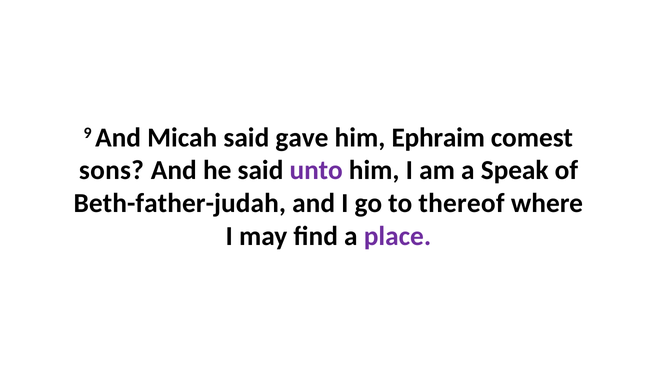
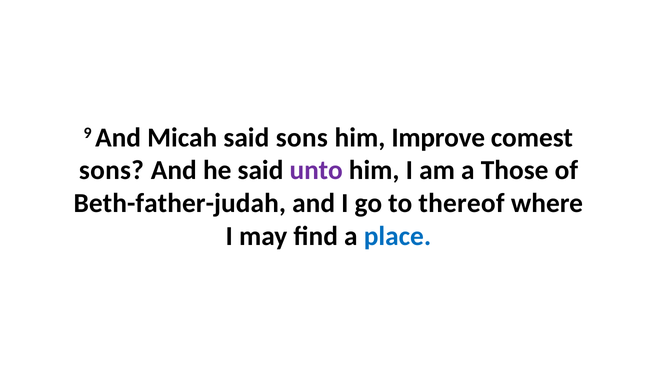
said gave: gave -> sons (302, 137)
Ephraim: Ephraim -> Improve (438, 137)
Speak: Speak -> Those (515, 170)
place colour: purple -> blue (397, 236)
